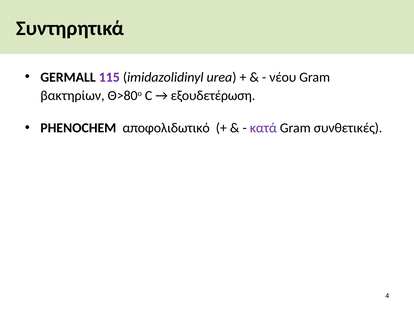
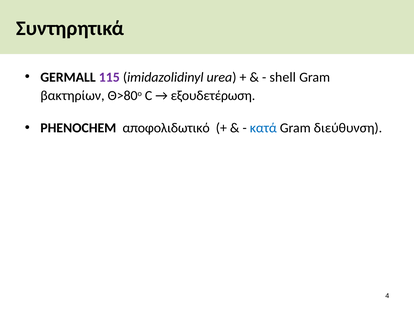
νέου: νέου -> shell (283, 77)
κατά colour: purple -> blue (263, 128)
συνθετικές: συνθετικές -> διεύθυνση (348, 128)
